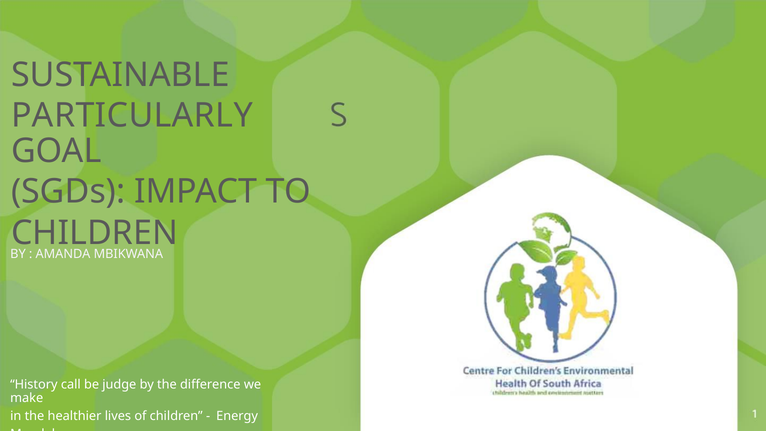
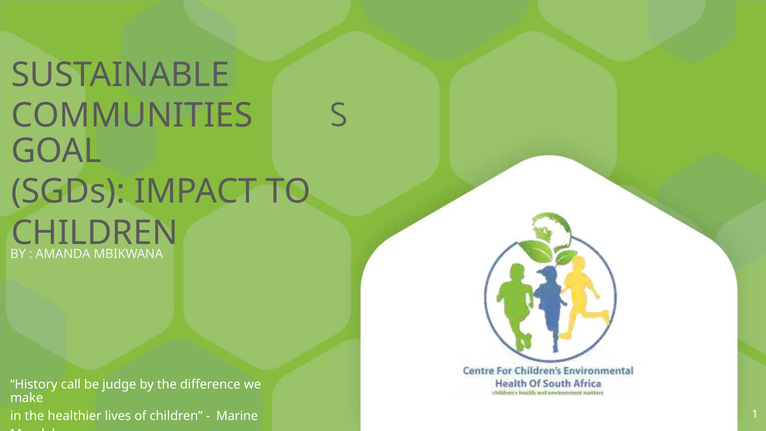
PARTICULARLY: PARTICULARLY -> COMMUNITIES (132, 116)
Energy: Energy -> Marine (237, 416)
